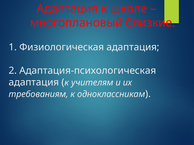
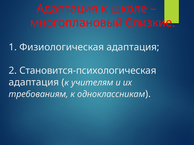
Адаптация-психологическая: Адаптация-психологическая -> Становится-психологическая (88, 71)
